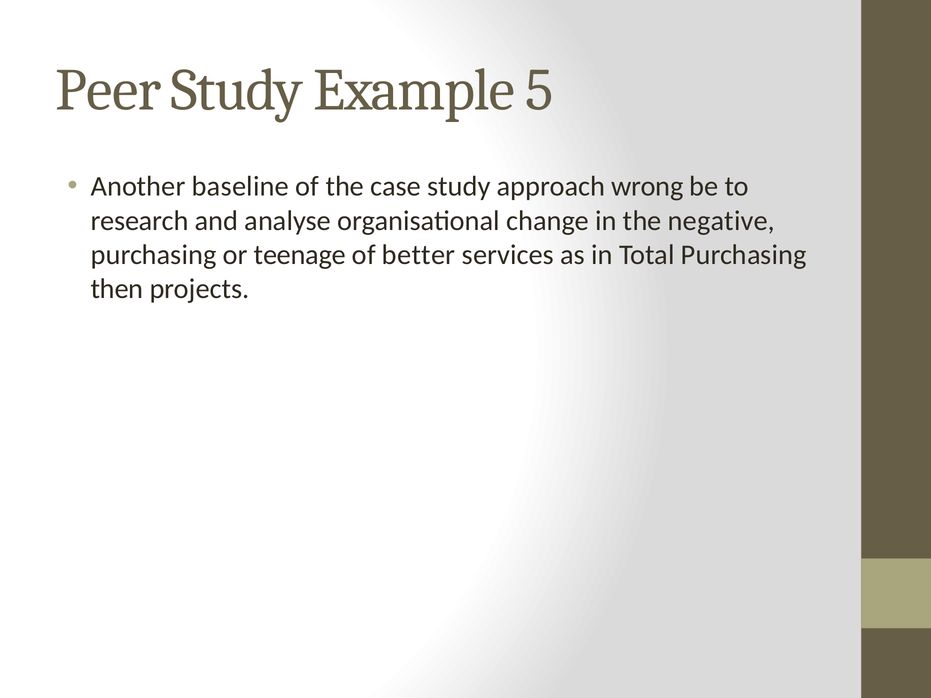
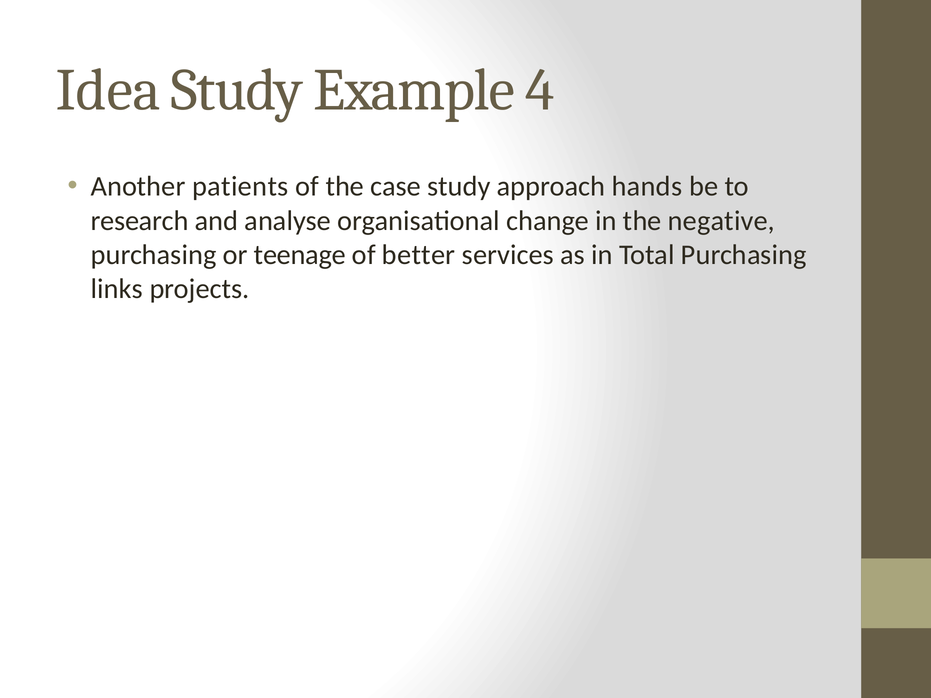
Peer: Peer -> Idea (108, 90)
5: 5 -> 4 (540, 90)
baseline: baseline -> patients (240, 187)
wrong: wrong -> hands (647, 187)
then: then -> links (117, 289)
